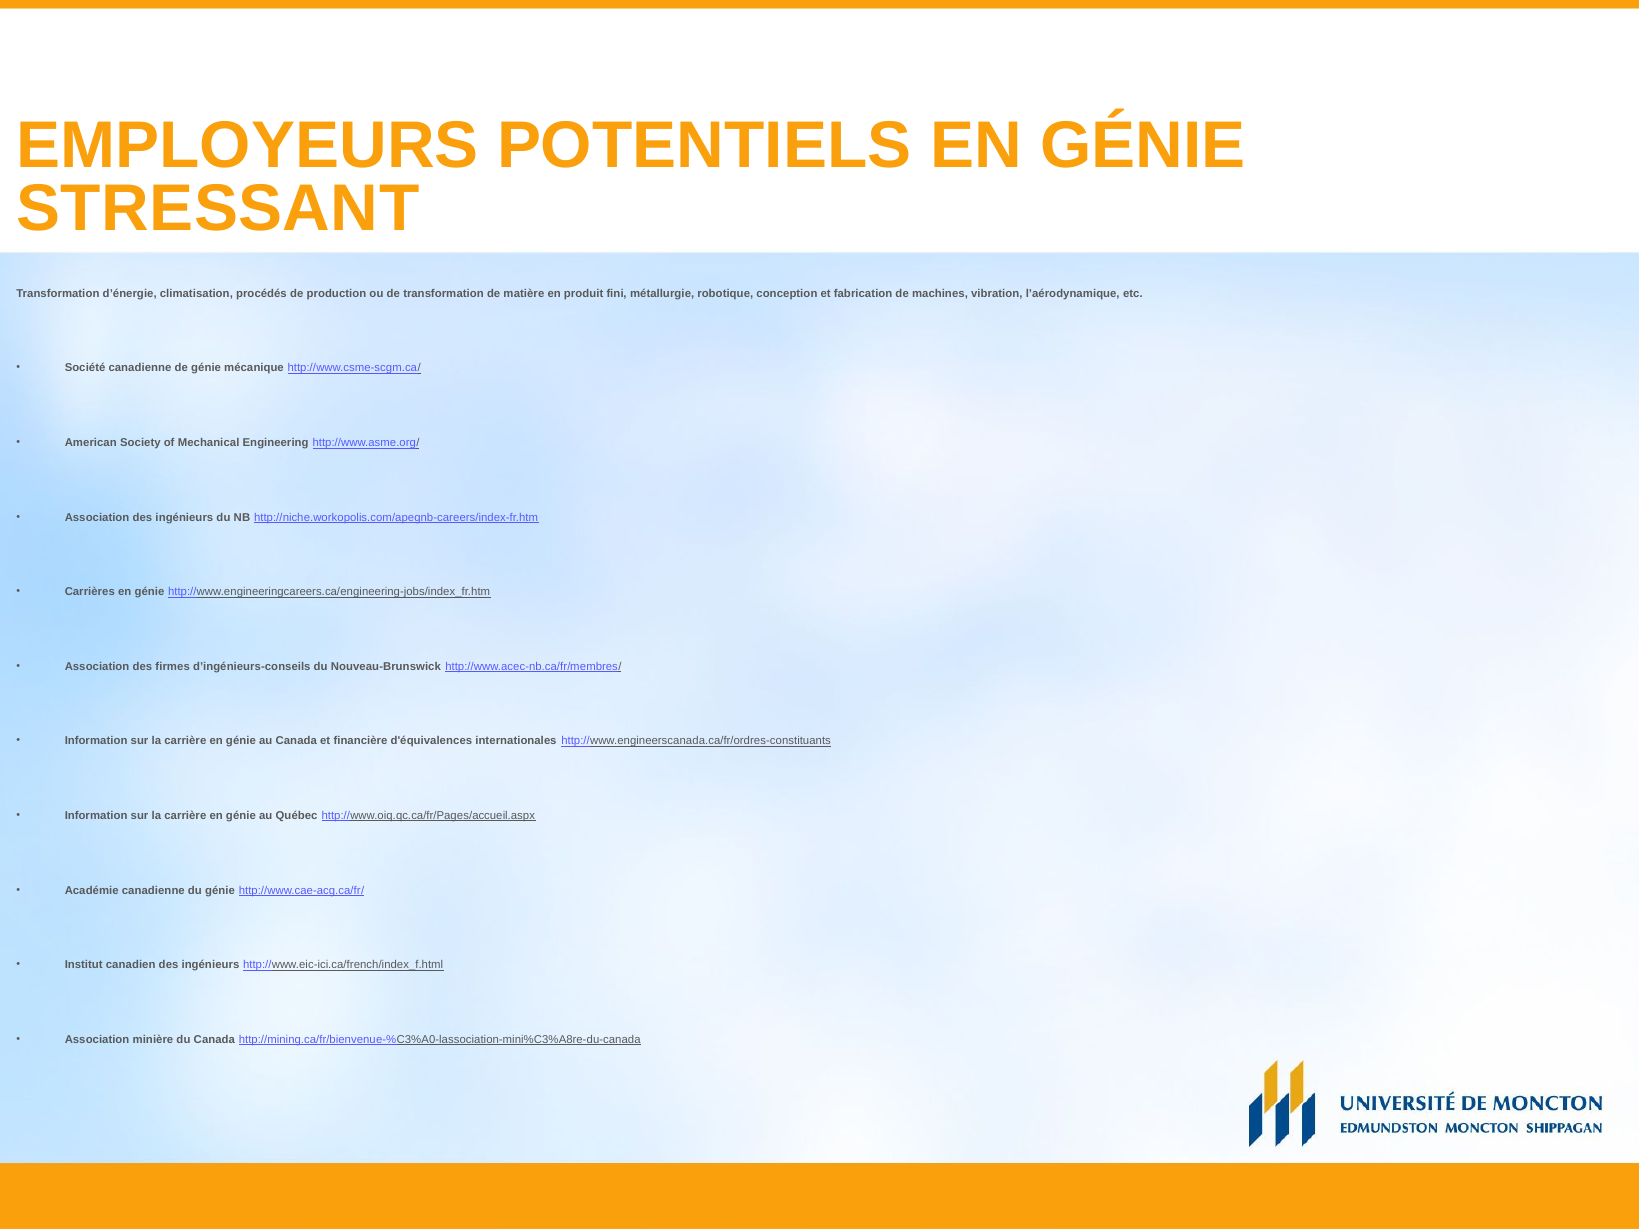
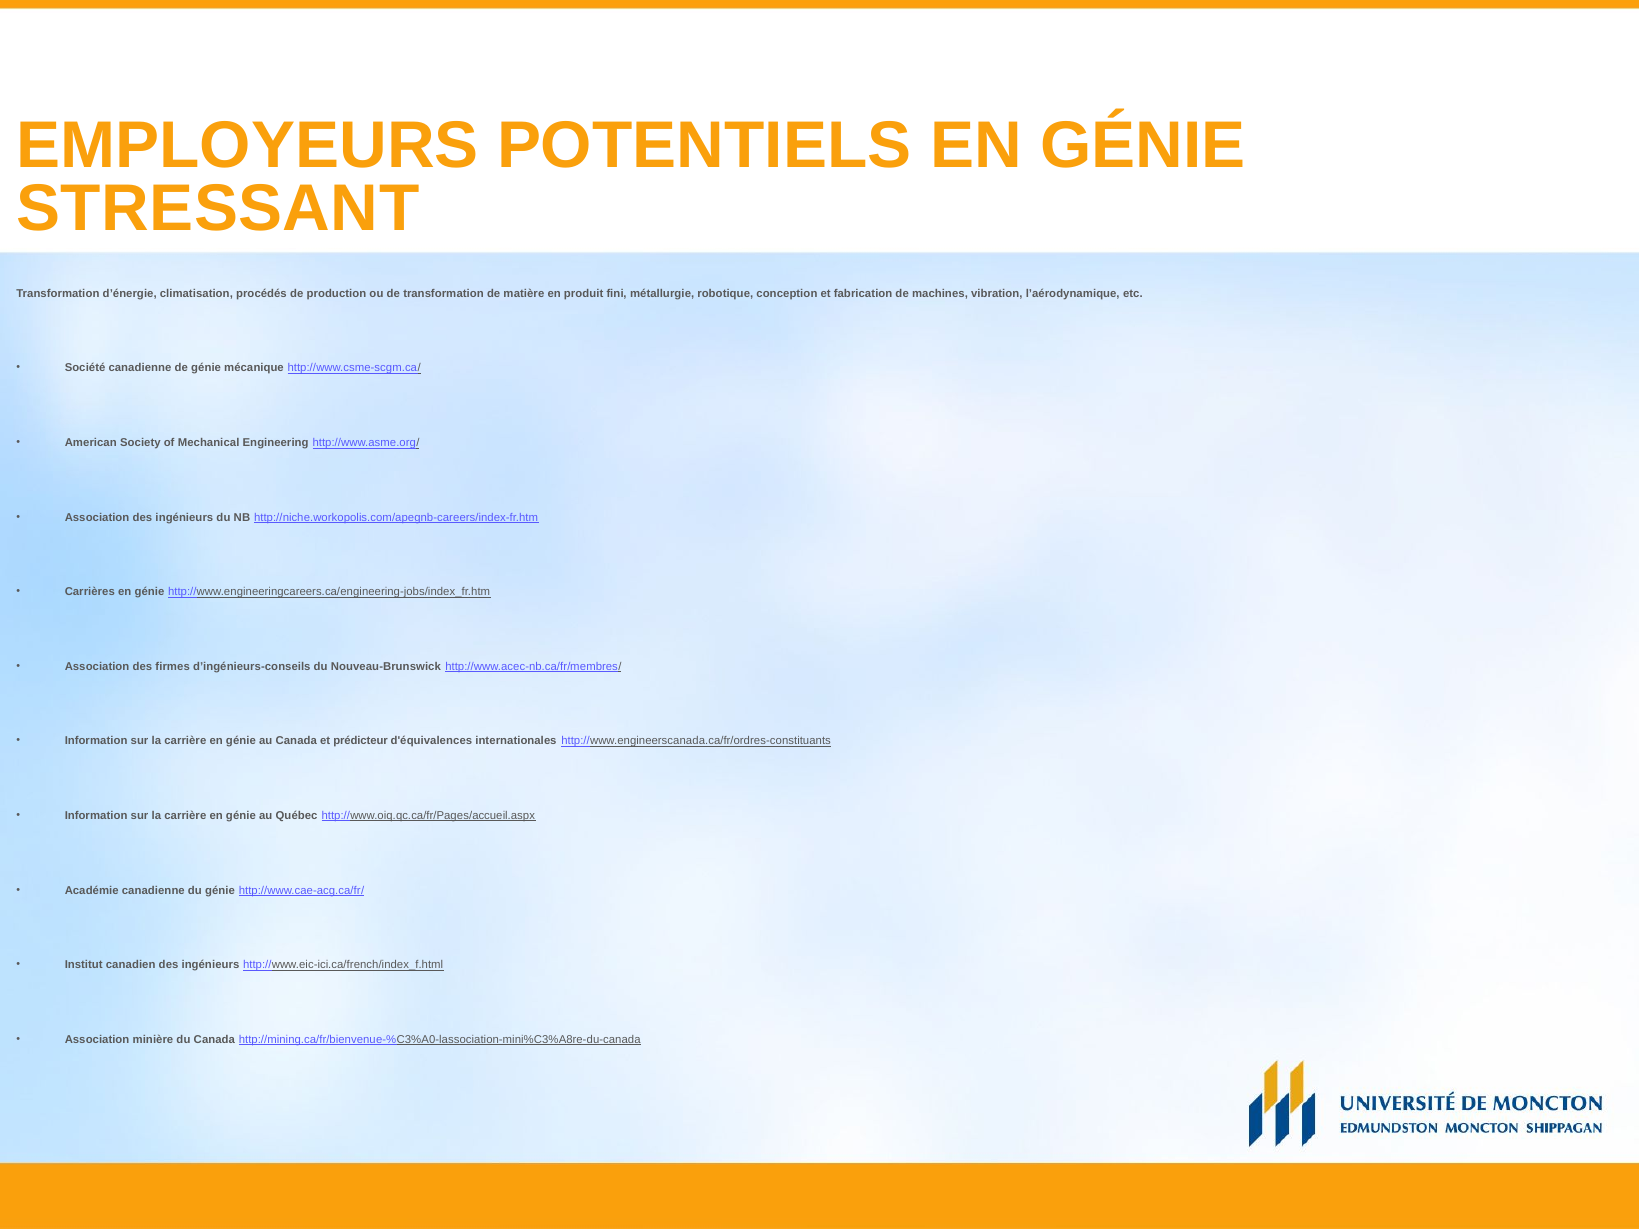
financière: financière -> prédicteur (361, 741)
